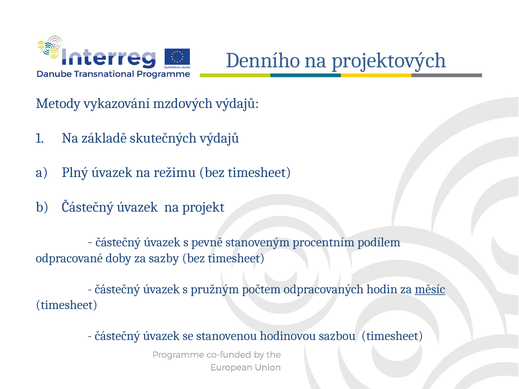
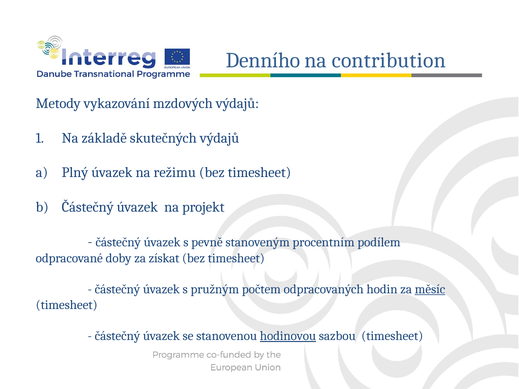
projektových: projektových -> contribution (389, 60)
sazby: sazby -> získat (164, 258)
hodinovou underline: none -> present (288, 336)
